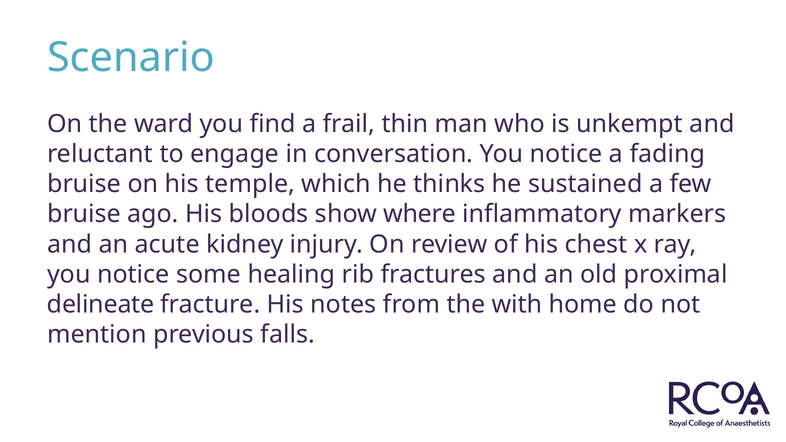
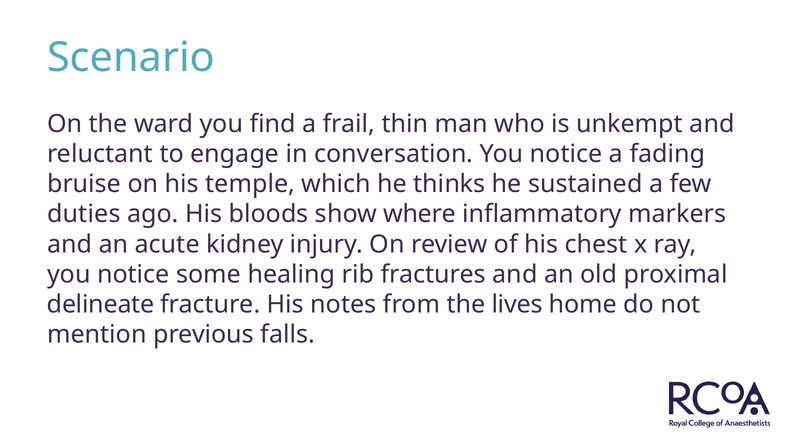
bruise: bruise -> duties (84, 214)
with: with -> lives (517, 305)
